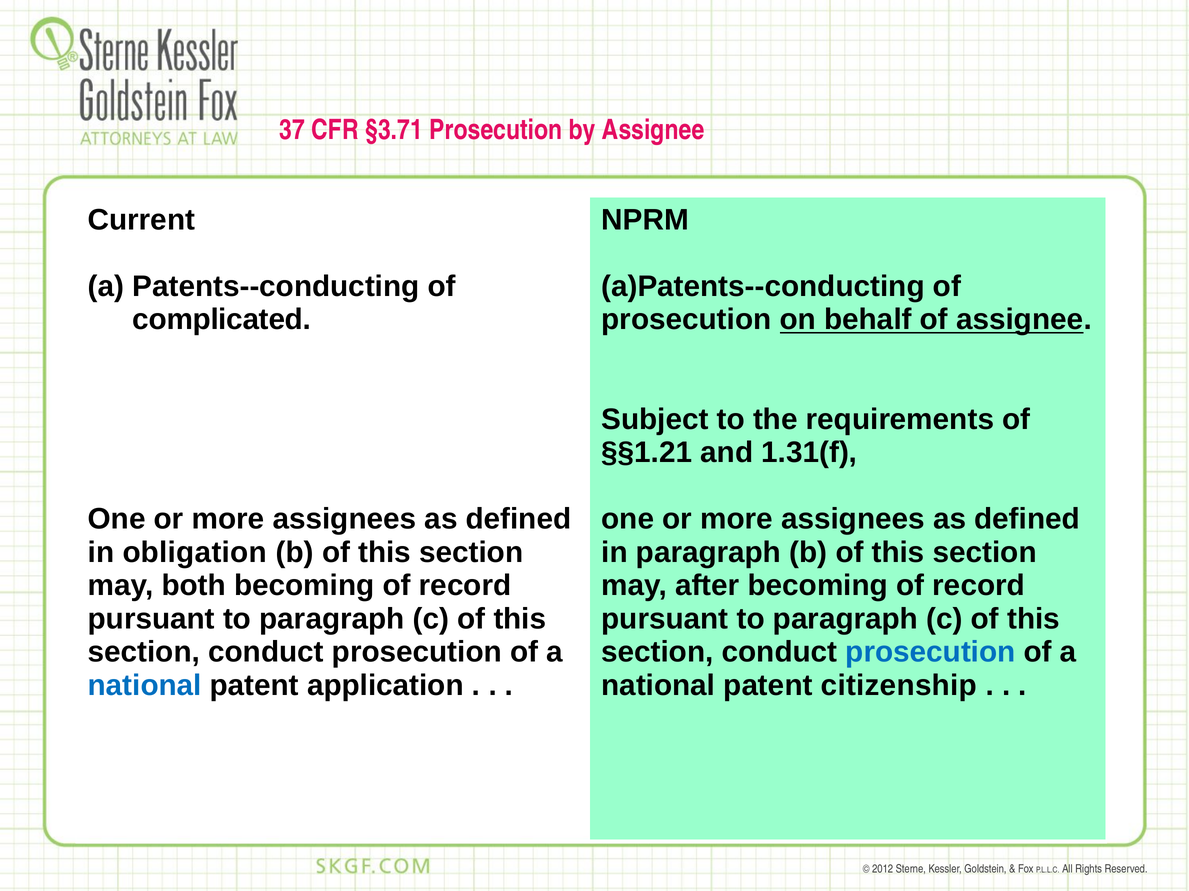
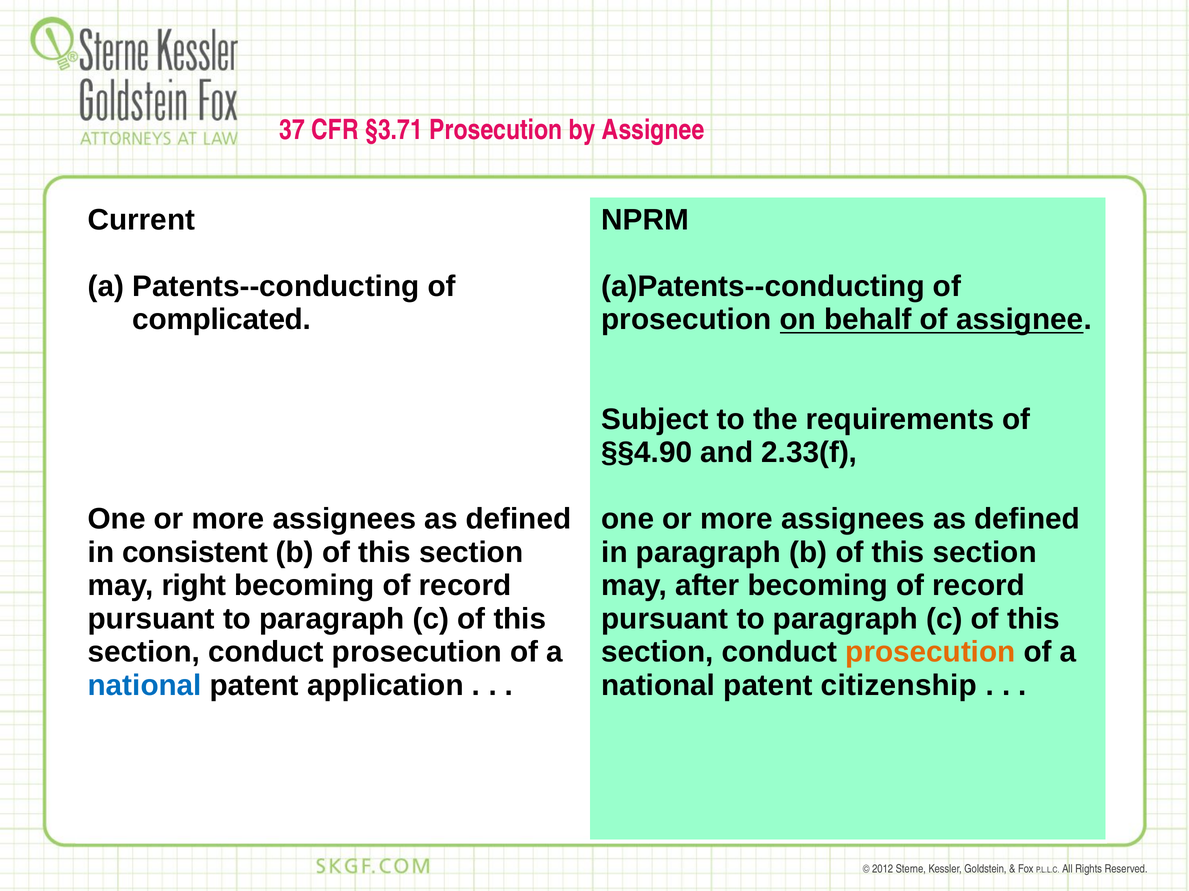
§§1.21: §§1.21 -> §§4.90 (647, 453)
1.31(f: 1.31(f -> 2.33(f (809, 453)
obligation: obligation -> consistent (195, 553)
both: both -> right (194, 586)
prosecution colour: blue -> orange (930, 653)
